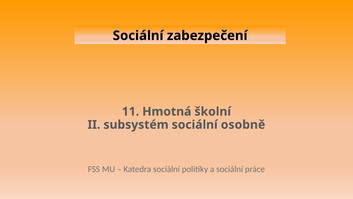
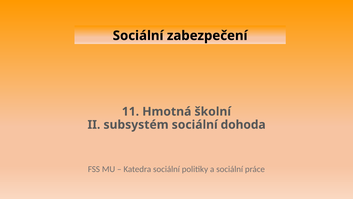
osobně: osobně -> dohoda (243, 124)
